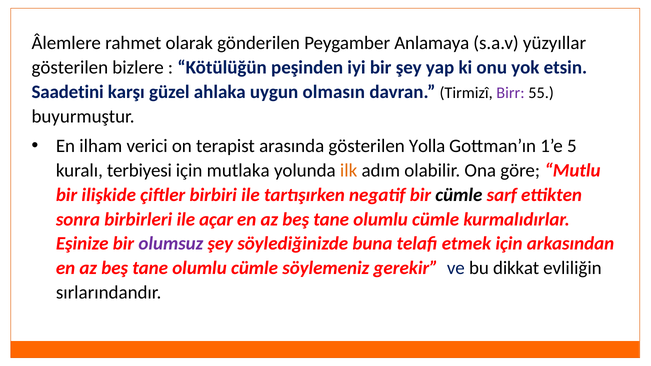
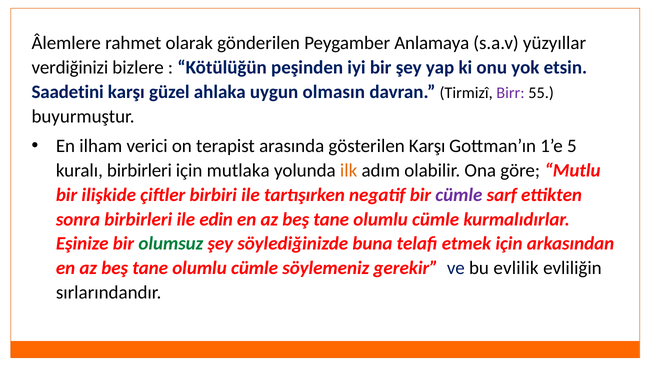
gösterilen: gösterilen -> verdiğinizi (70, 68)
gösterilen Yolla: Yolla -> Karşı (427, 146)
kuralı terbiyesi: terbiyesi -> birbirleri (139, 171)
cümle colour: black -> purple (459, 195)
açar: açar -> edin (216, 219)
olumsuz colour: purple -> green (171, 244)
dikkat: dikkat -> evlilik (516, 268)
